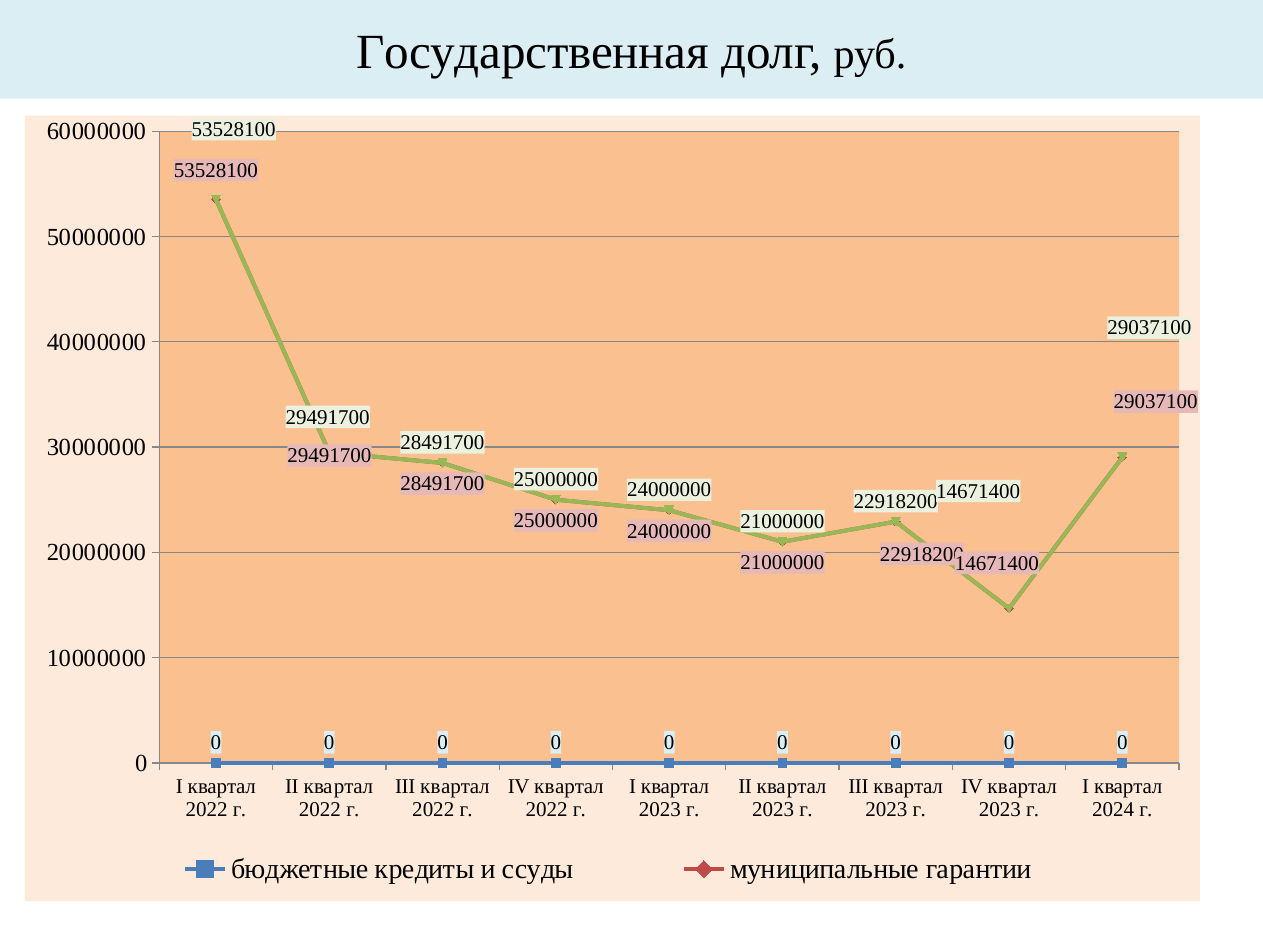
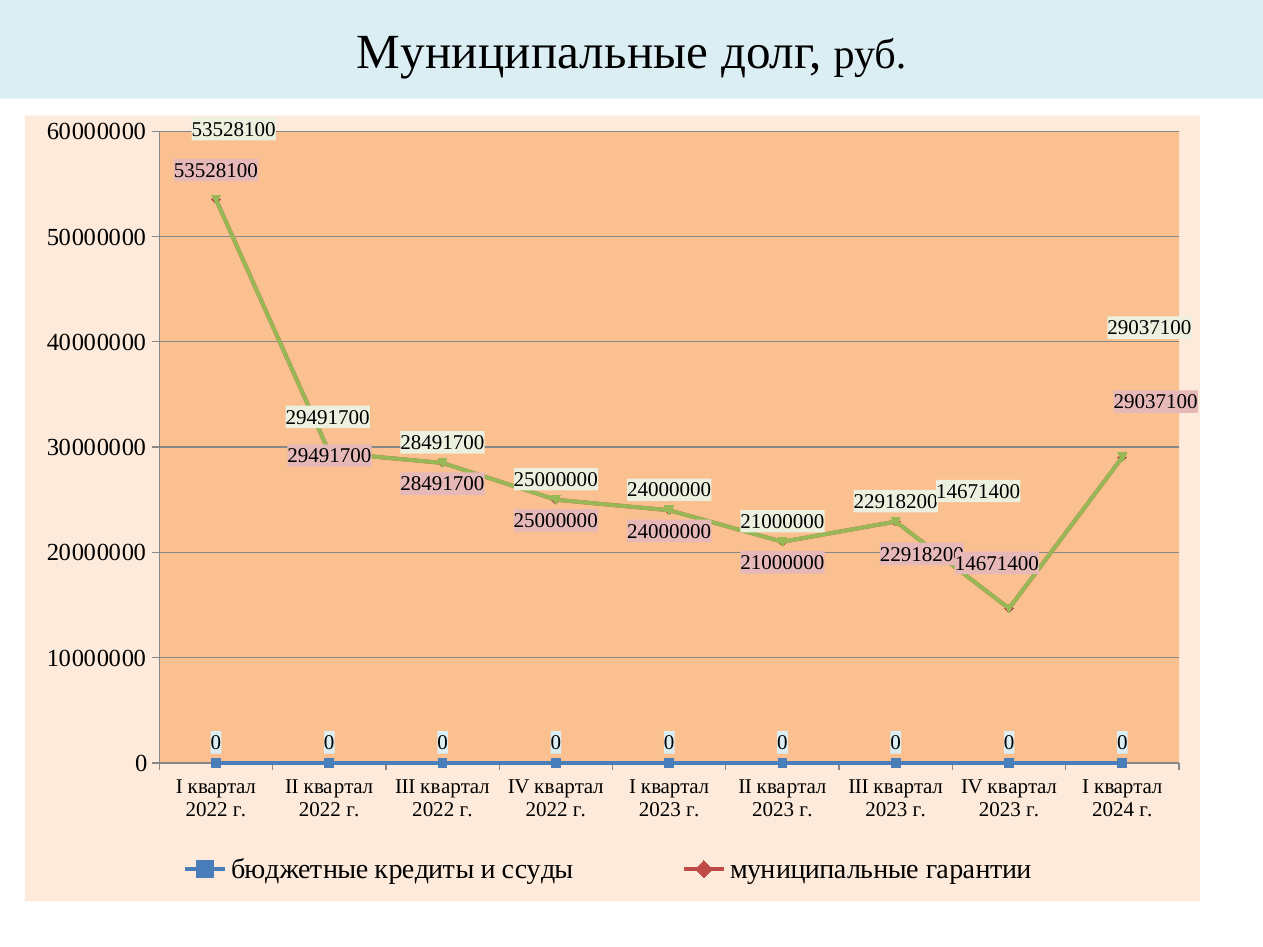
Государственная: Государственная -> Муниципальные (533, 53)
